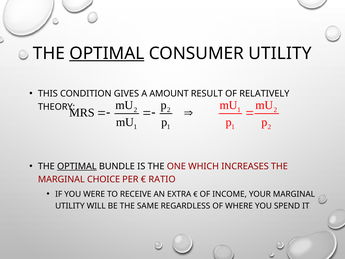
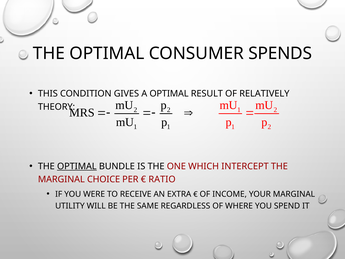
OPTIMAL underline: present -> none (107, 53)
CONSUMER UTILITY: UTILITY -> SPENDS (280, 53)
A AMOUNT: AMOUNT -> OPTIMAL (169, 94)
INCREASES: INCREASES -> INTERCEPT (245, 166)
